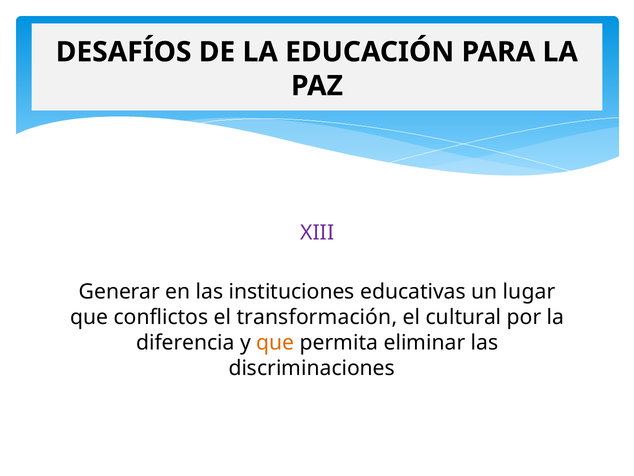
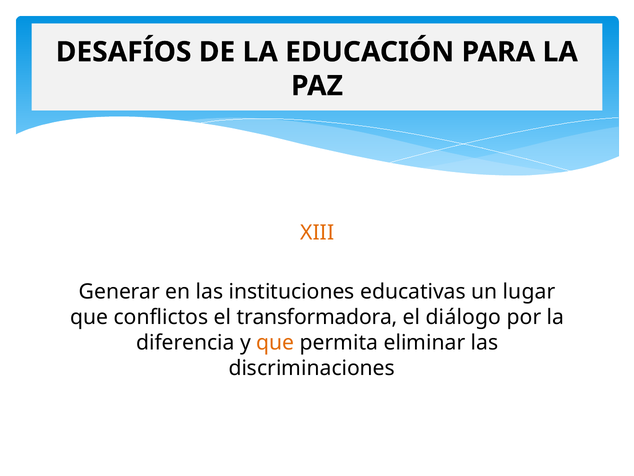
XIII colour: purple -> orange (317, 232)
transformación: transformación -> transformadora (317, 317)
cultural: cultural -> diálogo (463, 317)
